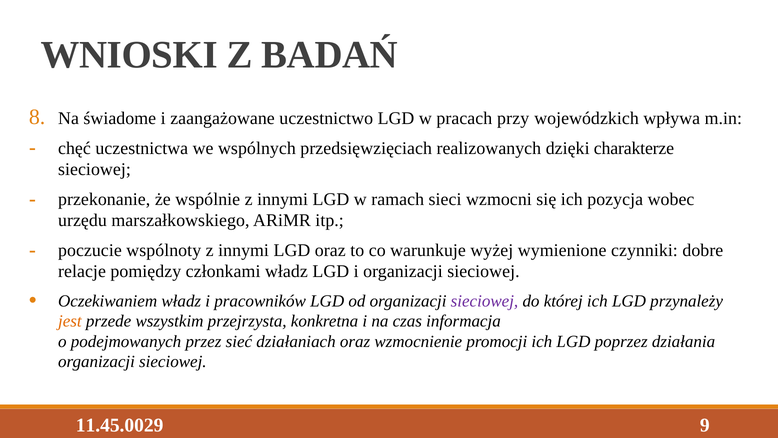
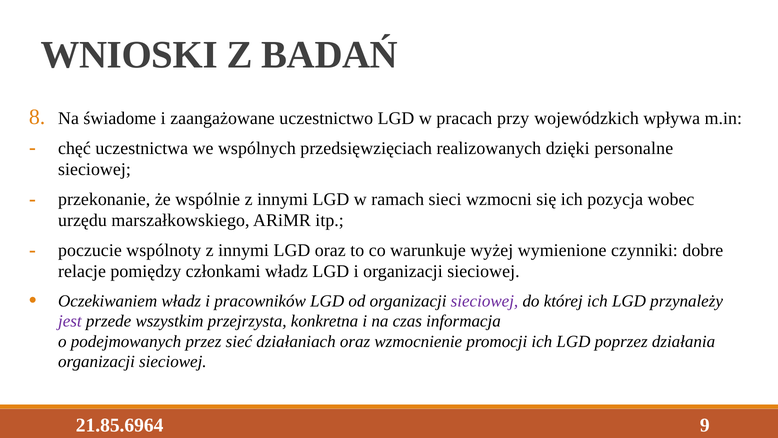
charakterze: charakterze -> personalne (634, 148)
jest colour: orange -> purple (70, 321)
11.45.0029: 11.45.0029 -> 21.85.6964 (120, 425)
